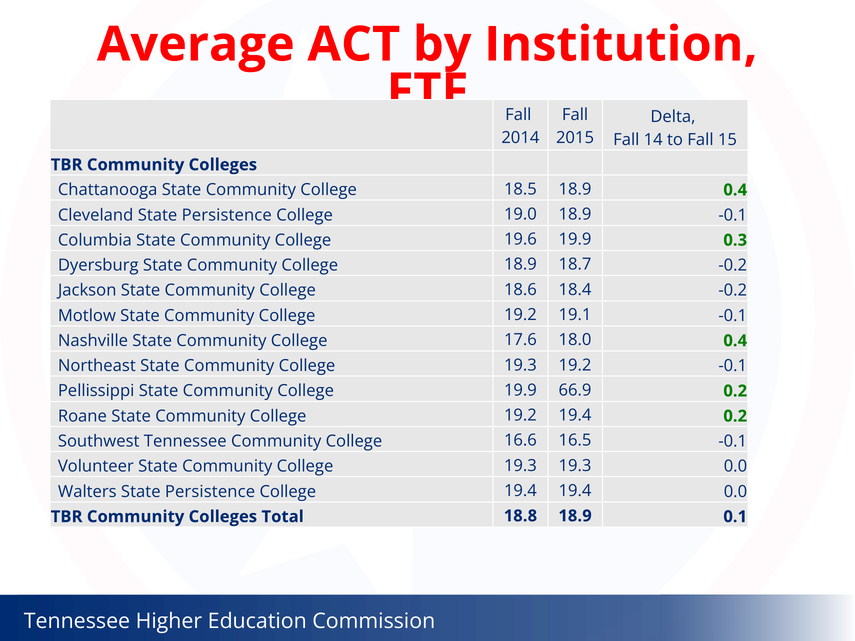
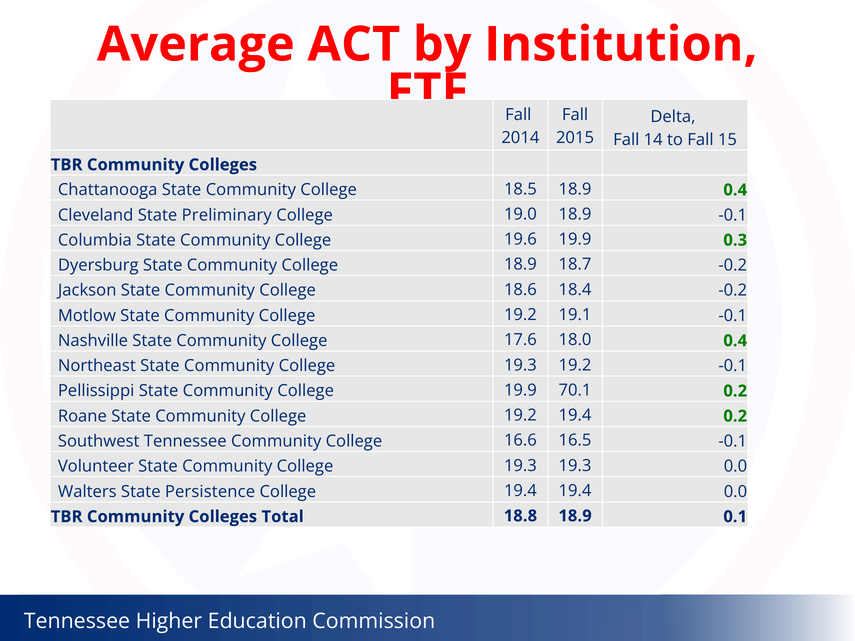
Cleveland State Persistence: Persistence -> Preliminary (227, 215)
66.9: 66.9 -> 70.1 (575, 390)
